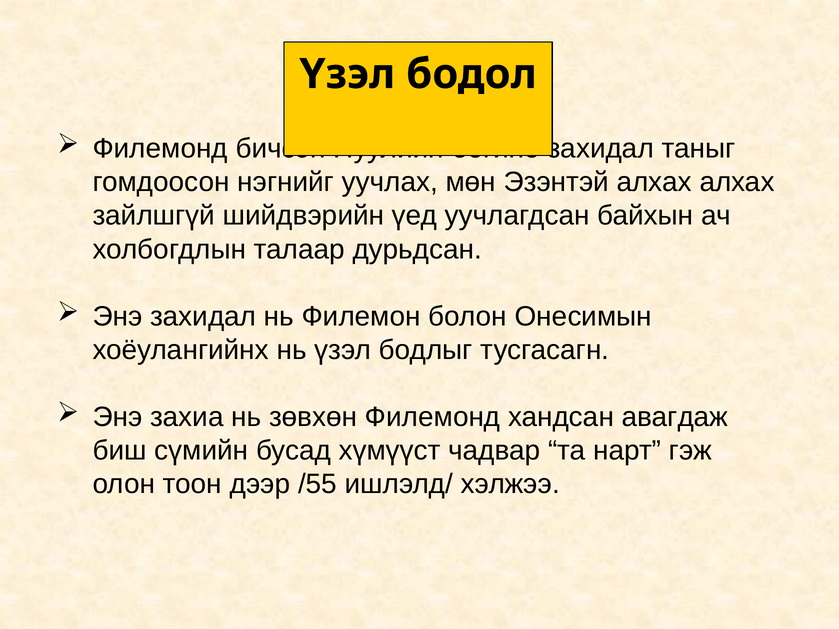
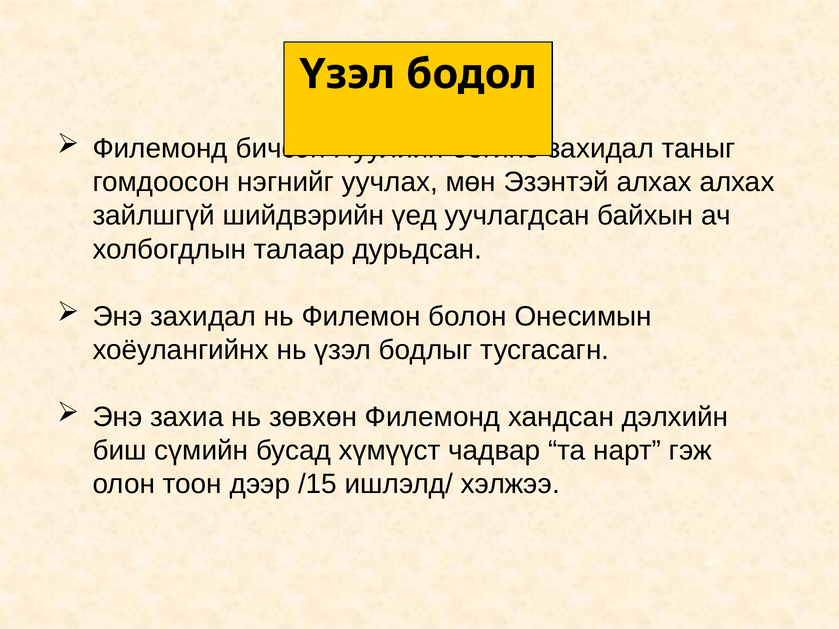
авагдаж: авагдаж -> дэлхийн (675, 417)
/55: /55 -> /15 (317, 484)
